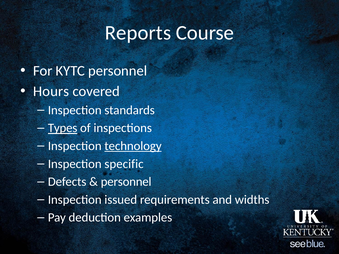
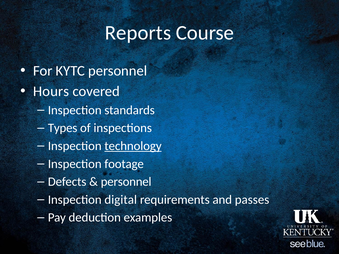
Types underline: present -> none (63, 128)
specific: specific -> footage (124, 164)
issued: issued -> digital (121, 200)
widths: widths -> passes (252, 200)
